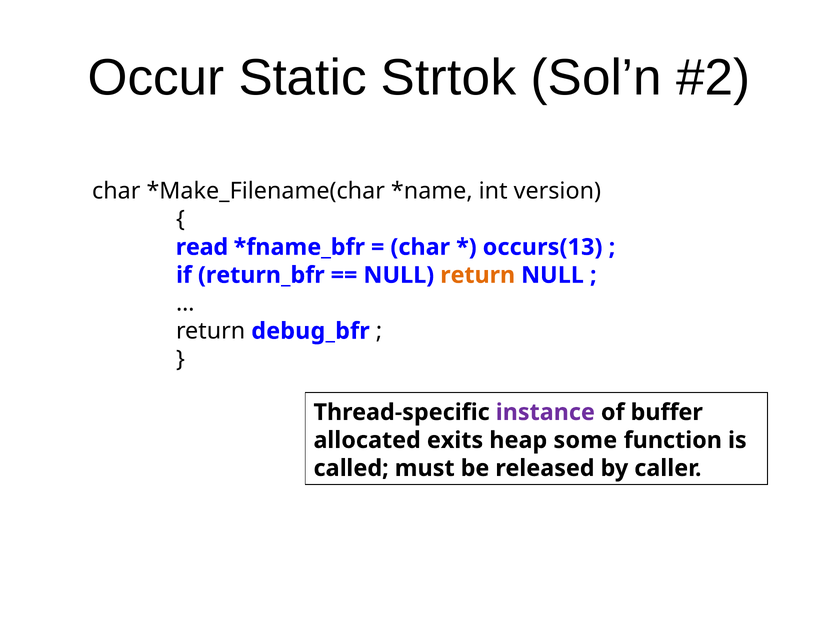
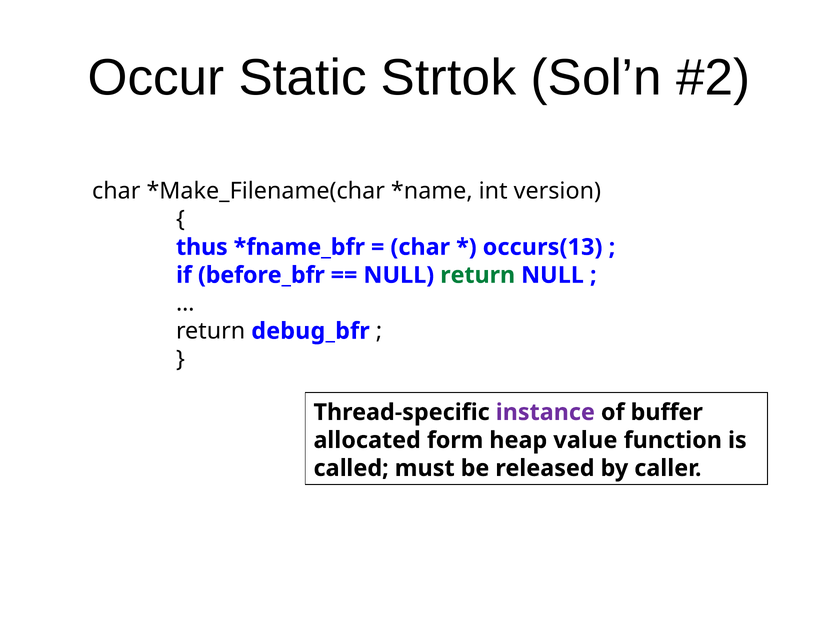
read: read -> thus (202, 247)
return_bfr: return_bfr -> before_bfr (261, 275)
return colour: orange -> green (478, 275)
exits: exits -> form (455, 440)
some: some -> value (585, 440)
